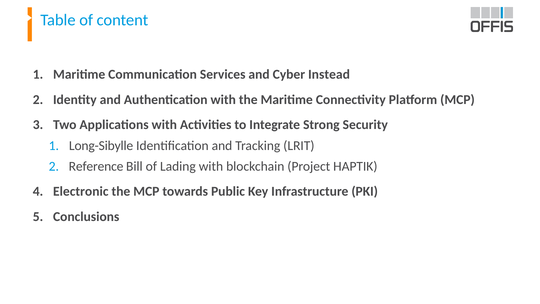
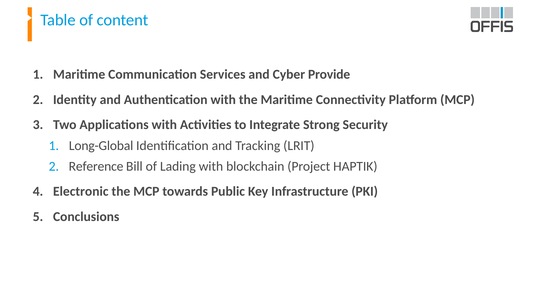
Instead: Instead -> Provide (329, 74)
Long-Sibylle: Long-Sibylle -> Long-Global (101, 145)
